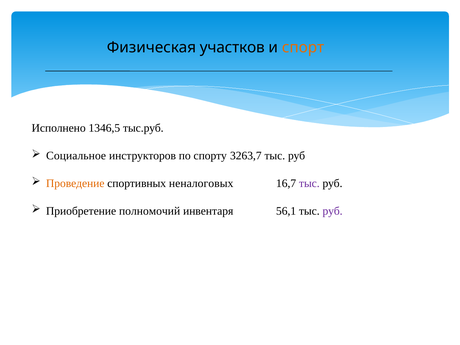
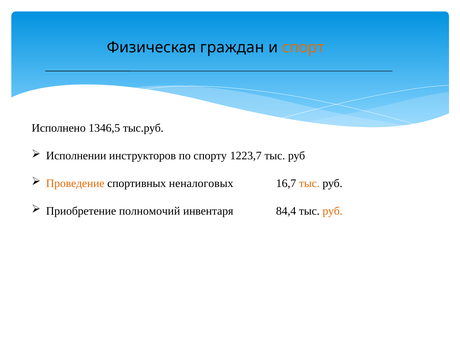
участков: участков -> граждан (232, 47)
Социальное: Социальное -> Исполнении (76, 156)
3263,7: 3263,7 -> 1223,7 (246, 156)
тыс colour: purple -> orange (309, 183)
56,1: 56,1 -> 84,4 (286, 211)
руб colour: purple -> orange (333, 211)
